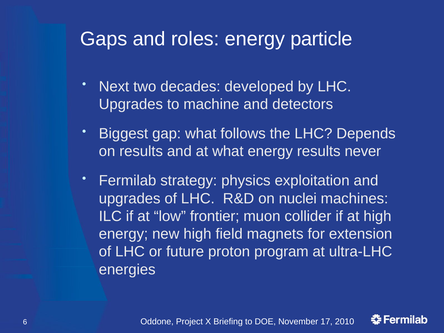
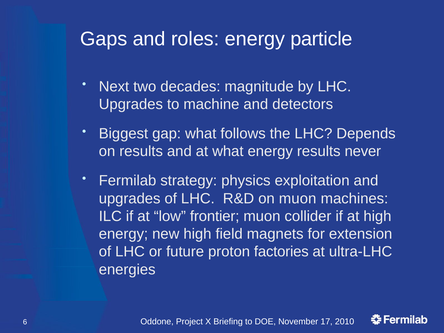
developed: developed -> magnitude (259, 86)
on nuclei: nuclei -> muon (298, 198)
program: program -> factories (281, 252)
